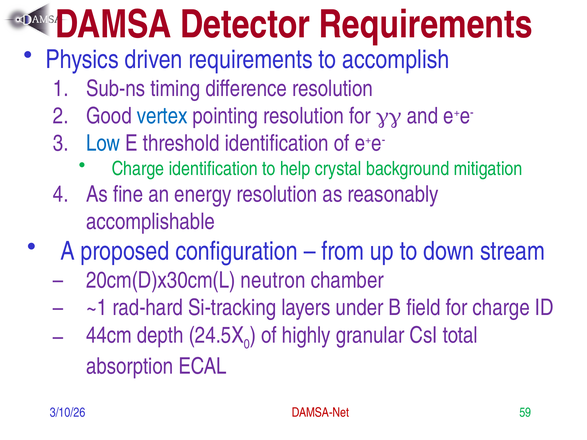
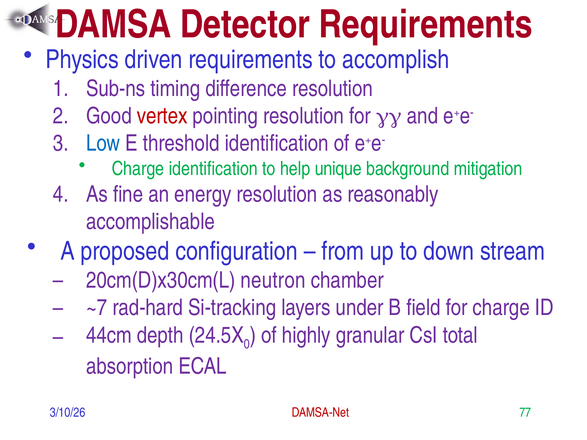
vertex colour: blue -> red (162, 116)
crystal: crystal -> unique (338, 169)
~1: ~1 -> ~7 (97, 308)
59: 59 -> 77 (525, 413)
